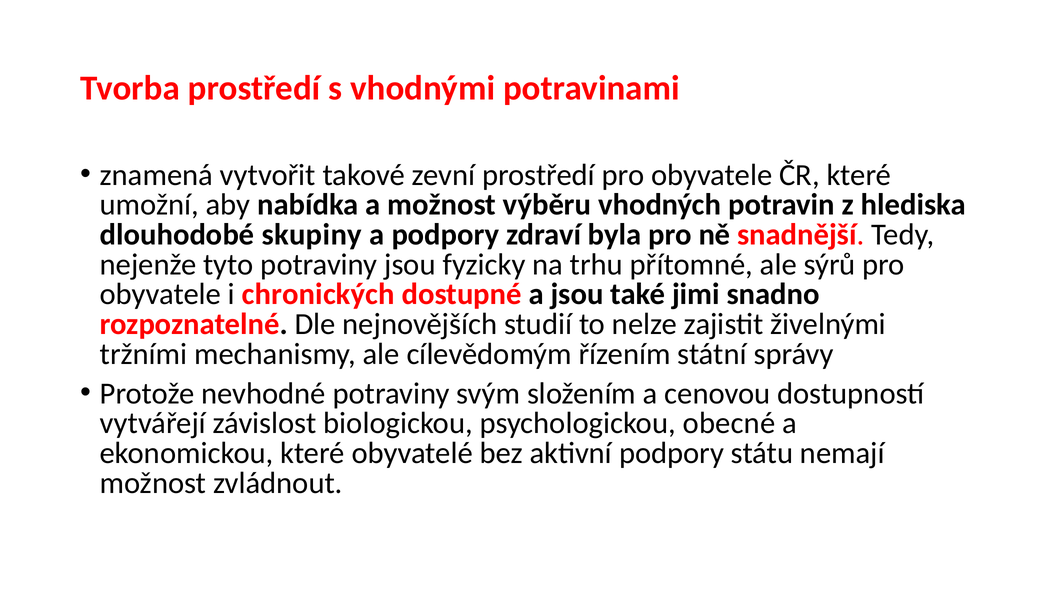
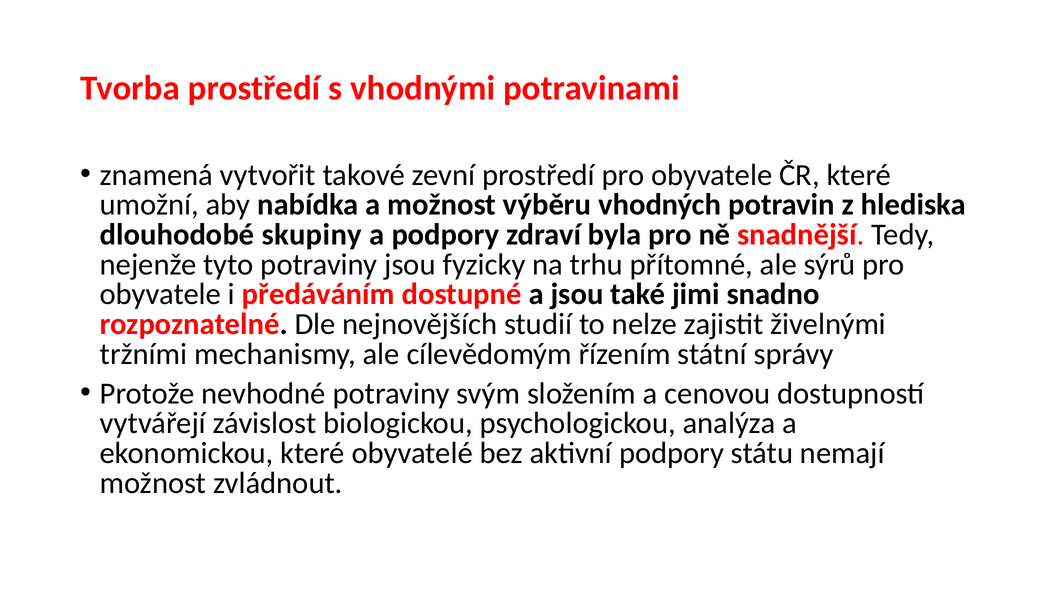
chronických: chronických -> předáváním (318, 294)
obecné: obecné -> analýza (729, 423)
